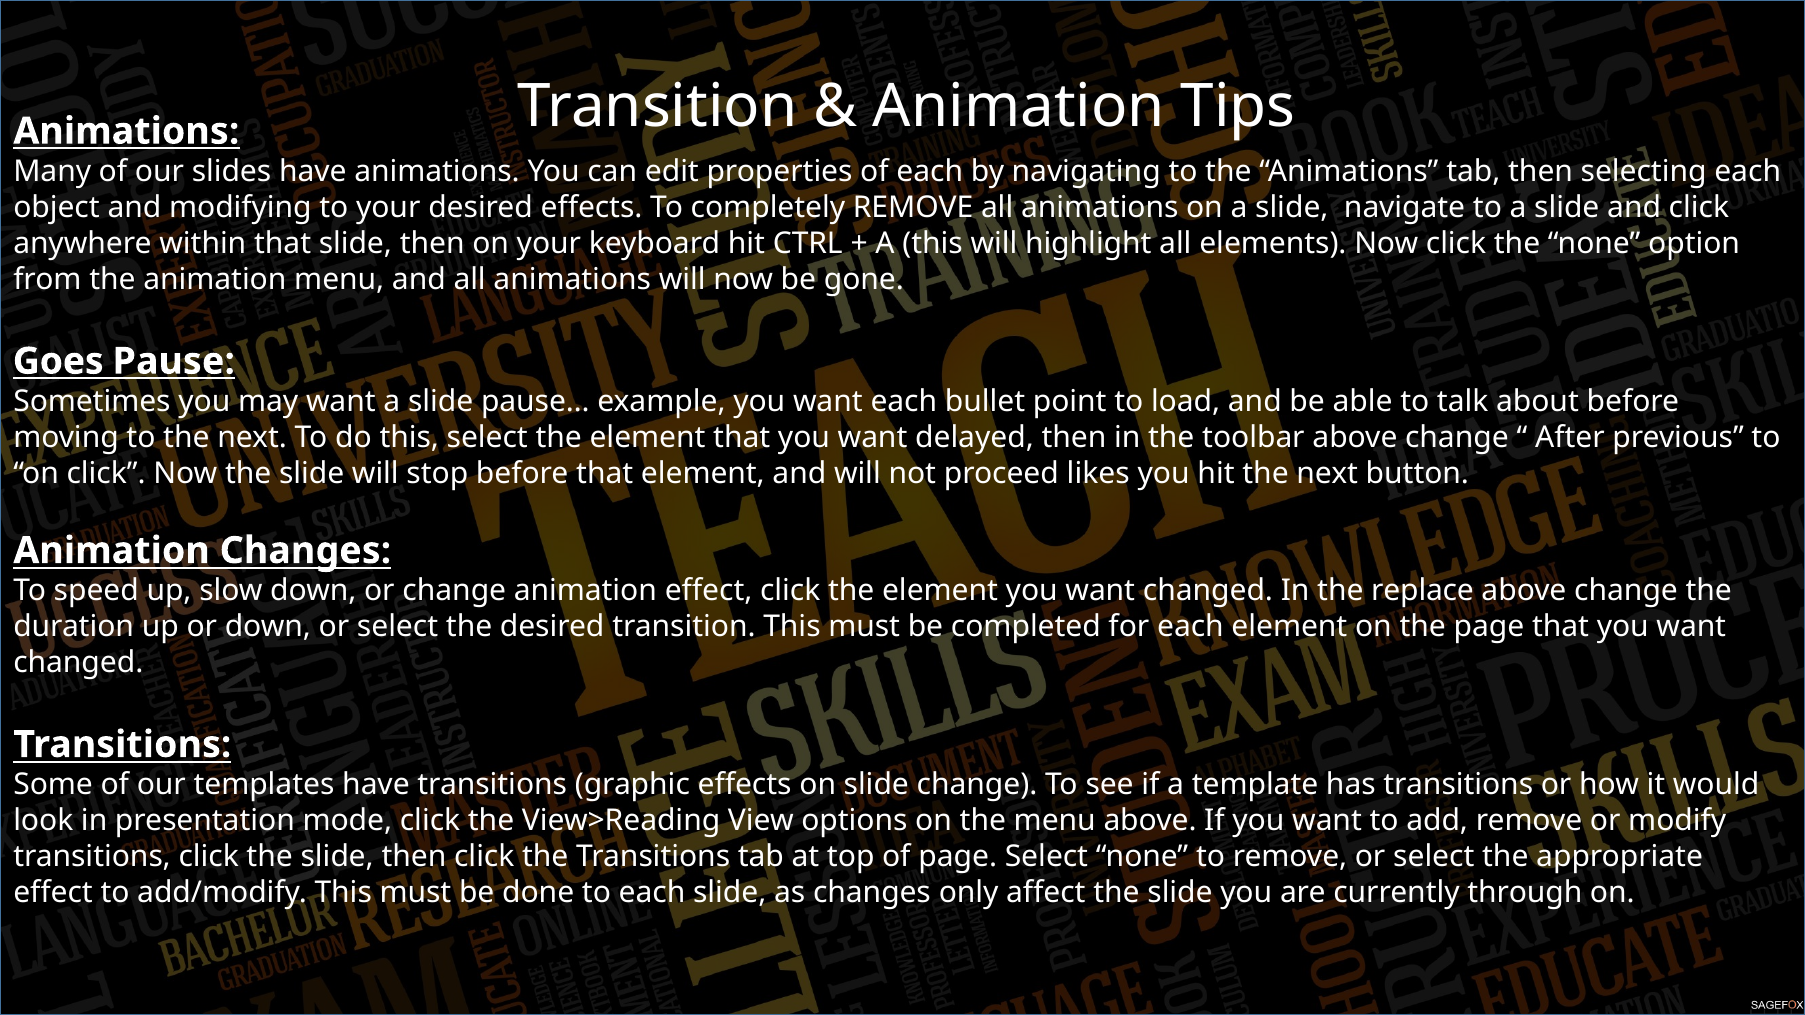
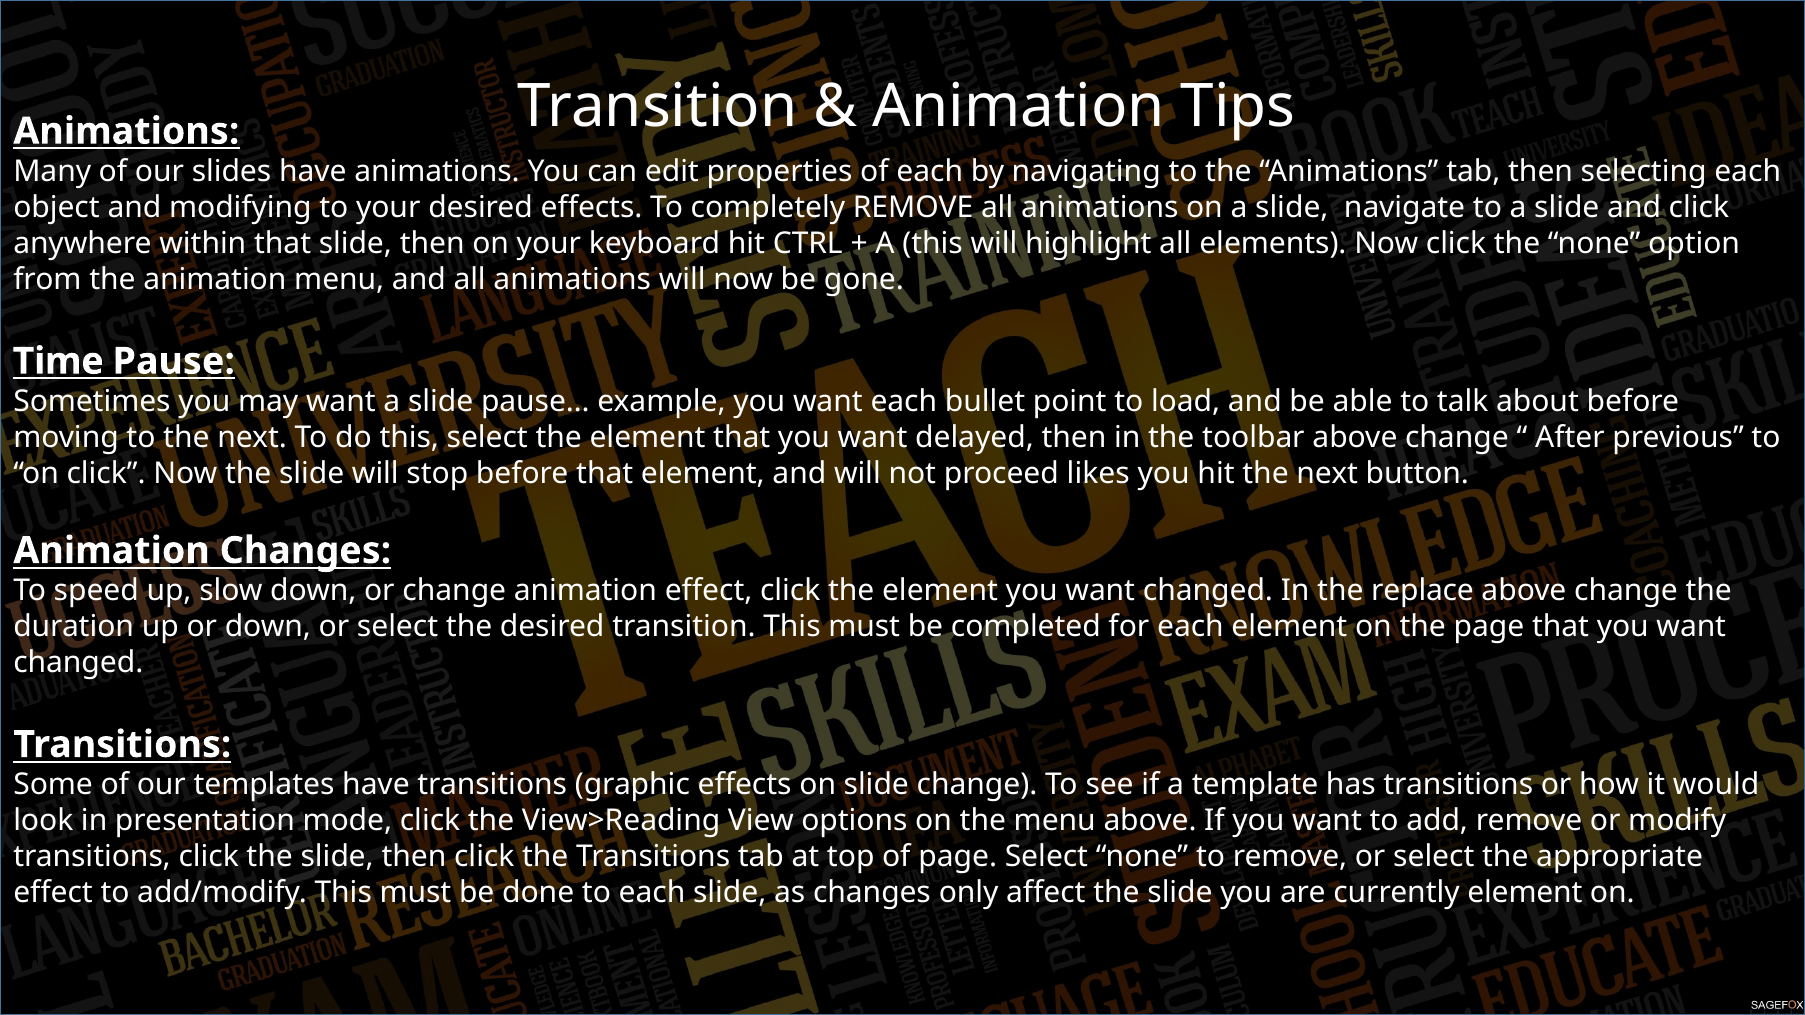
Goes: Goes -> Time (58, 361)
currently through: through -> element (1525, 893)
